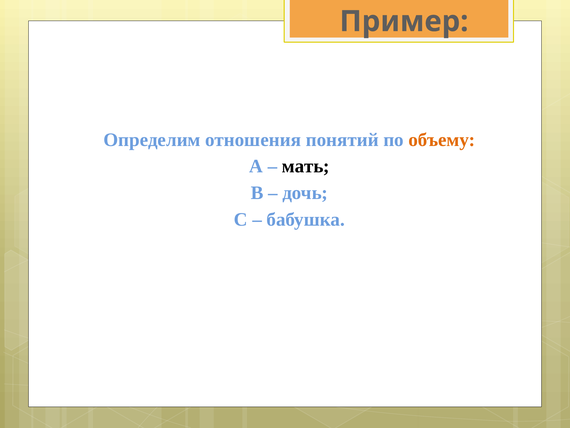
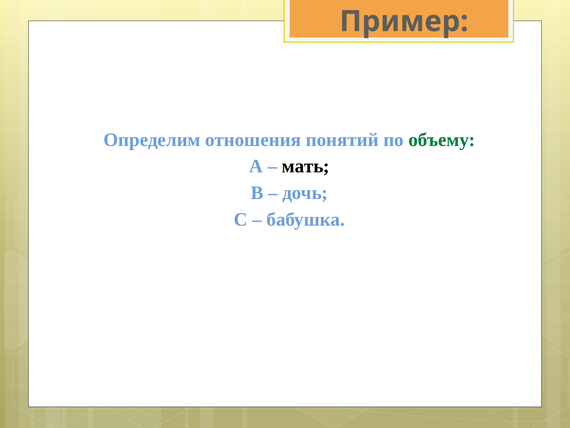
объему colour: orange -> green (442, 140)
